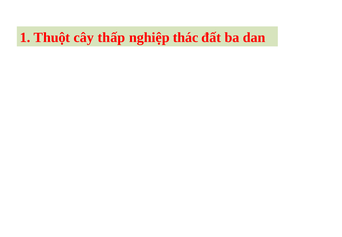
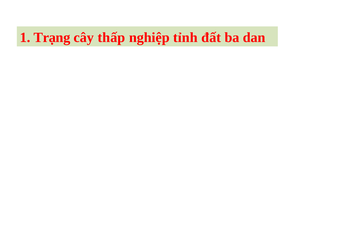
Thuột: Thuột -> Trạng (52, 37)
thác: thác -> tỉnh (185, 37)
